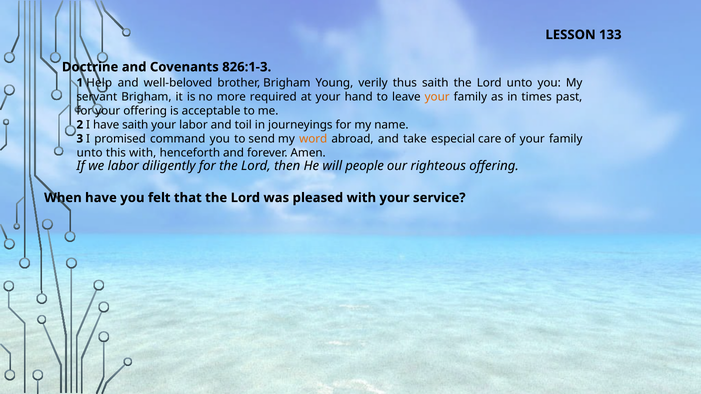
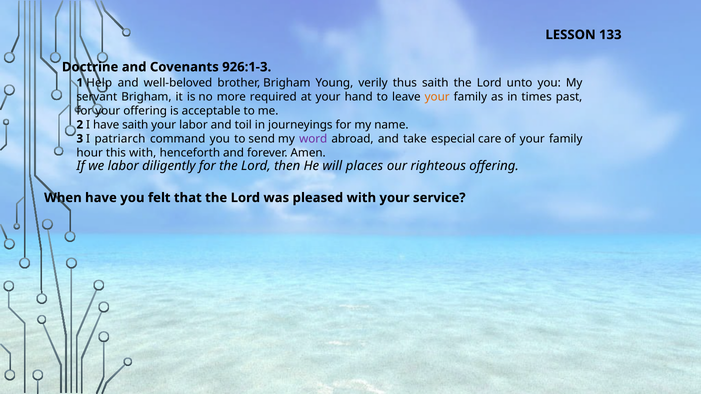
826:1-3: 826:1-3 -> 926:1-3 (247, 67)
promised: promised -> patriarch (120, 139)
word colour: orange -> purple (313, 139)
unto: unto -> hour (90, 153)
people: people -> places (364, 166)
